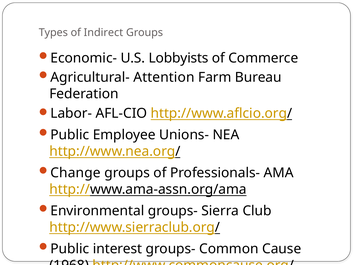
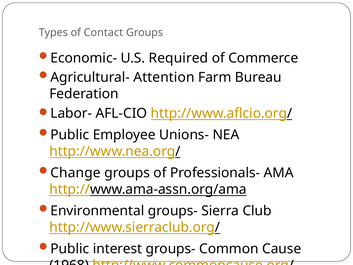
Indirect: Indirect -> Contact (103, 32)
Lobbyists: Lobbyists -> Required (178, 58)
